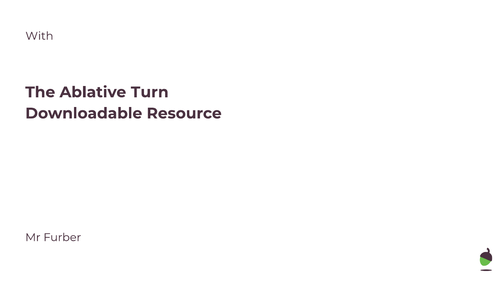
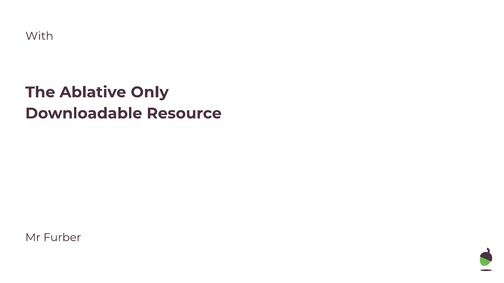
Turn: Turn -> Only (150, 92)
